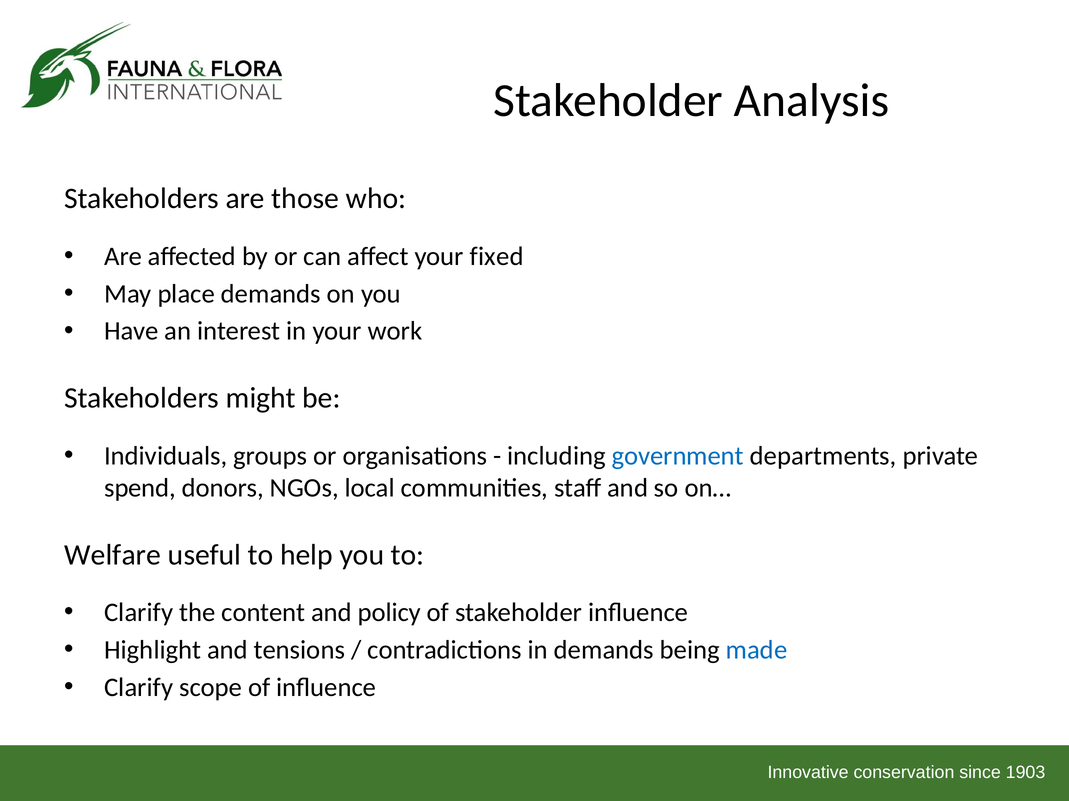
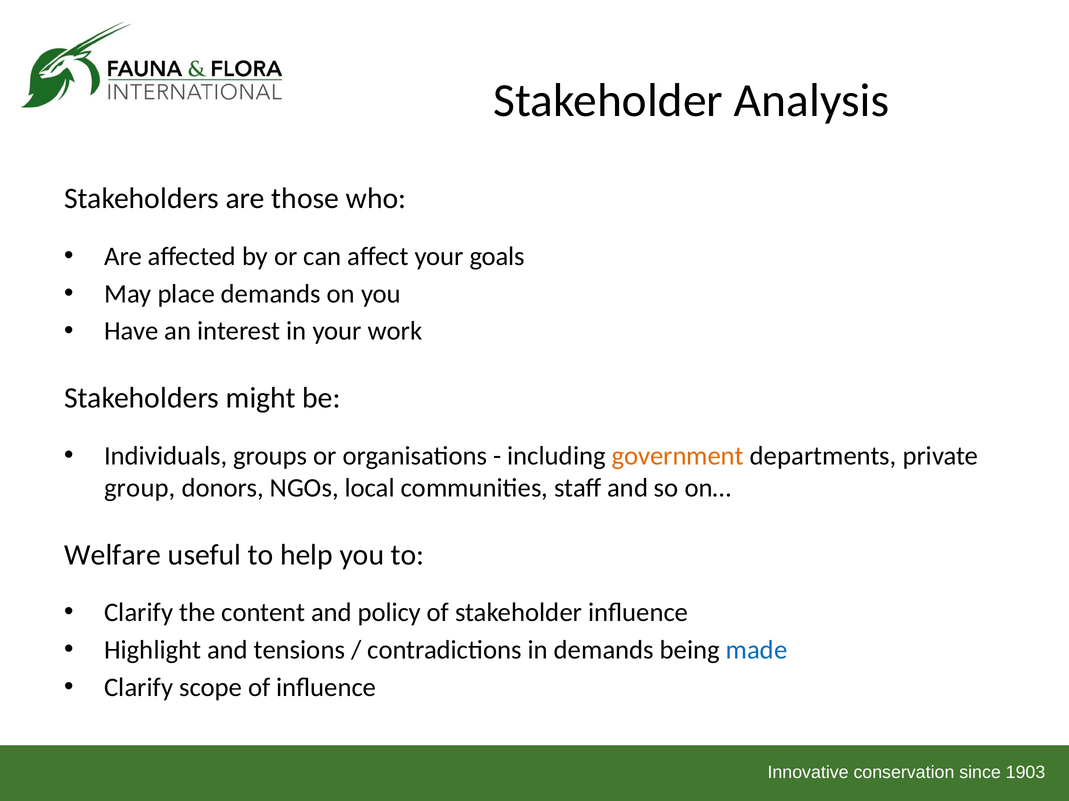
fixed: fixed -> goals (497, 257)
government colour: blue -> orange (678, 456)
spend: spend -> group (140, 488)
